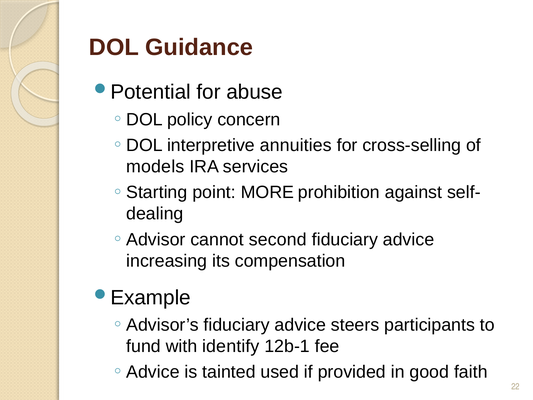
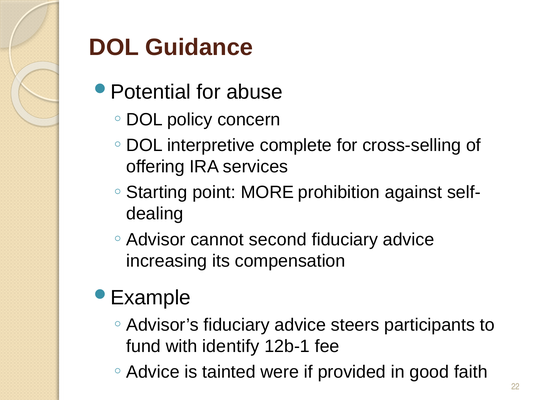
annuities: annuities -> complete (296, 145)
models: models -> offering (155, 166)
used: used -> were (280, 372)
